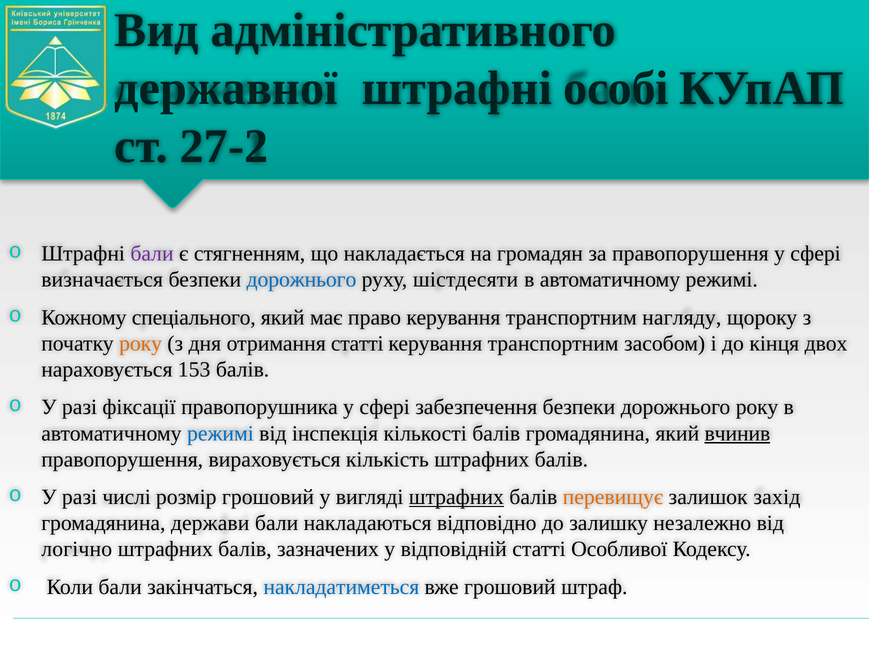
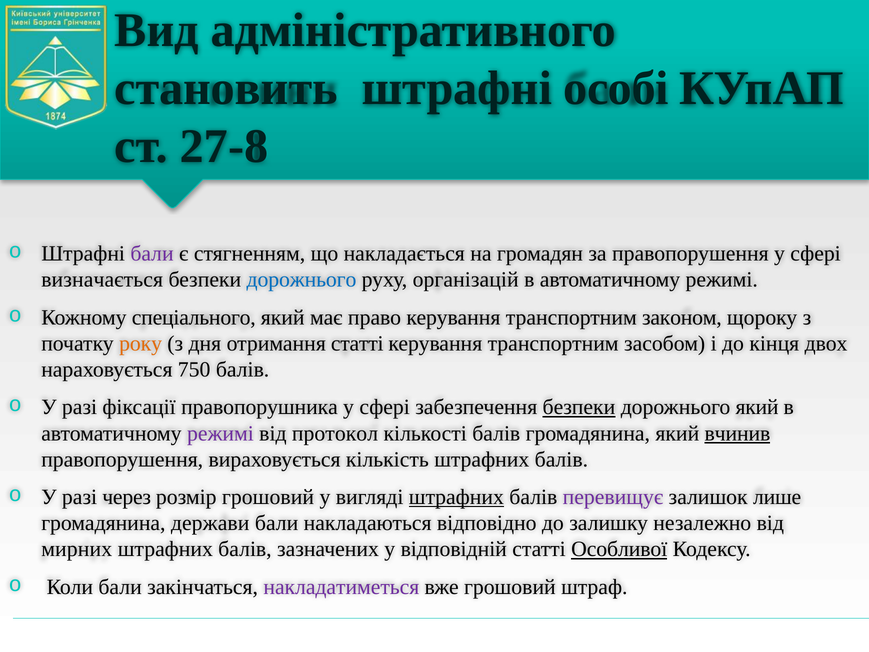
державної: державної -> становить (226, 88)
27-2: 27-2 -> 27-8 (224, 146)
шістдесяти: шістдесяти -> організацій (466, 280)
нагляду: нагляду -> законом (682, 317)
153: 153 -> 750 (194, 369)
безпеки underline: none -> present (579, 407)
дорожнього року: року -> який (757, 407)
режимі colour: blue -> purple (220, 433)
інспекція: інспекція -> протокол (335, 433)
числі: числі -> через (127, 497)
перевищує colour: orange -> purple (613, 497)
захід: захід -> лише (777, 497)
логічно: логічно -> мирних (77, 549)
Особливої underline: none -> present (619, 549)
накладатиметься colour: blue -> purple (341, 587)
